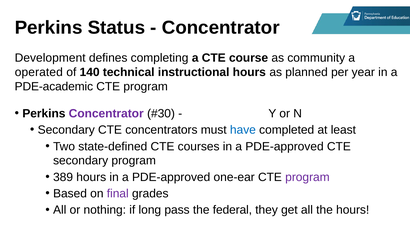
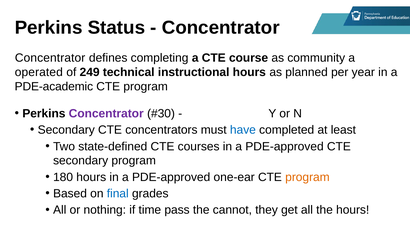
Development: Development -> Concentrator (50, 58)
140: 140 -> 249 (90, 72)
389: 389 -> 180 (63, 178)
program colour: purple -> orange (307, 178)
final colour: purple -> blue (118, 194)
long: long -> time (150, 211)
federal: federal -> cannot (232, 211)
